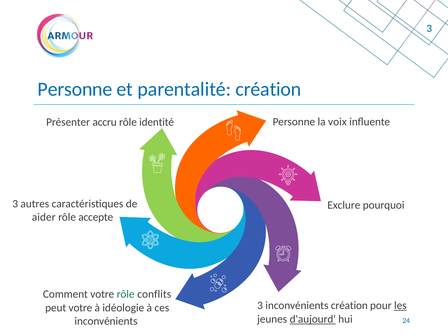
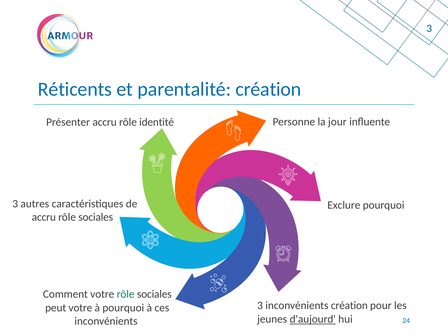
Personne: Personne -> Réticents (75, 89)
voix: voix -> jour (337, 122)
aider: aider -> accru (44, 217)
accepte: accepte -> sociales (96, 217)
votre rôle conflits: conflits -> sociales (154, 294)
les underline: present -> none (400, 306)
à idéologie: idéologie -> pourquoi (123, 308)
